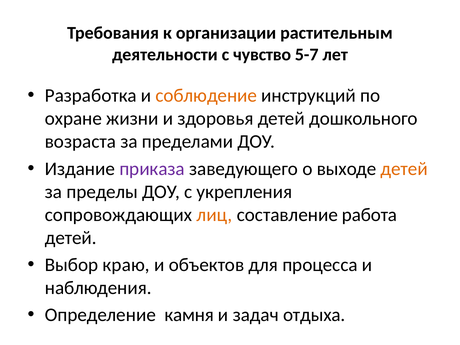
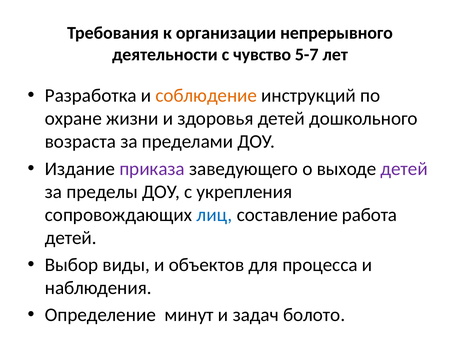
растительным: растительным -> непрерывного (336, 33)
детей colour: orange -> purple (404, 169)
лиц colour: orange -> blue (214, 215)
краю: краю -> виды (126, 265)
камня: камня -> минут (189, 315)
отдыха: отдыха -> болото (314, 315)
